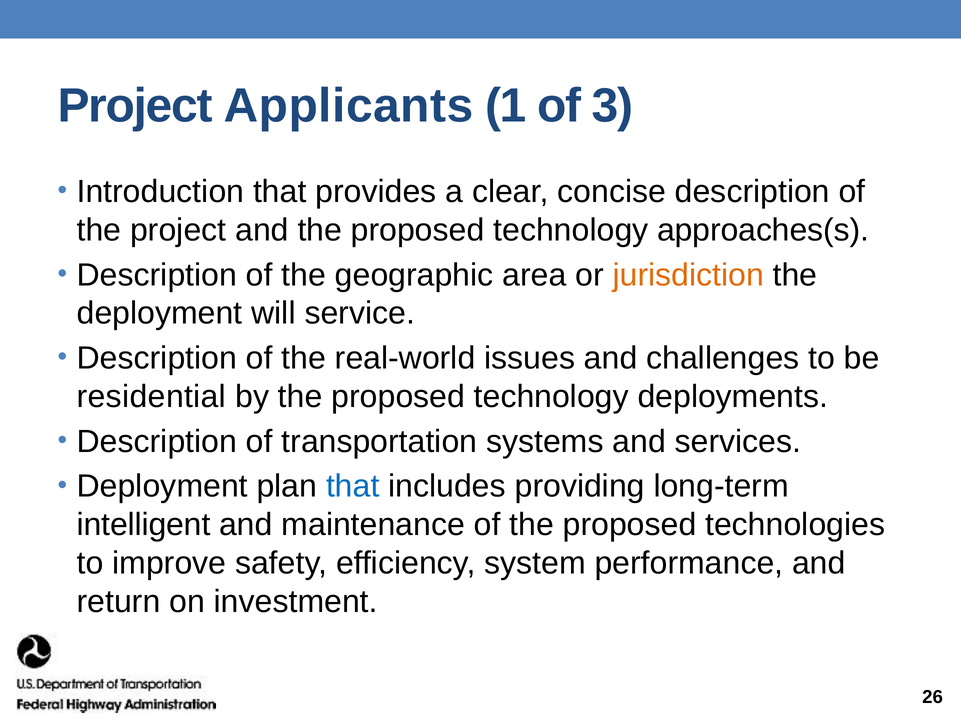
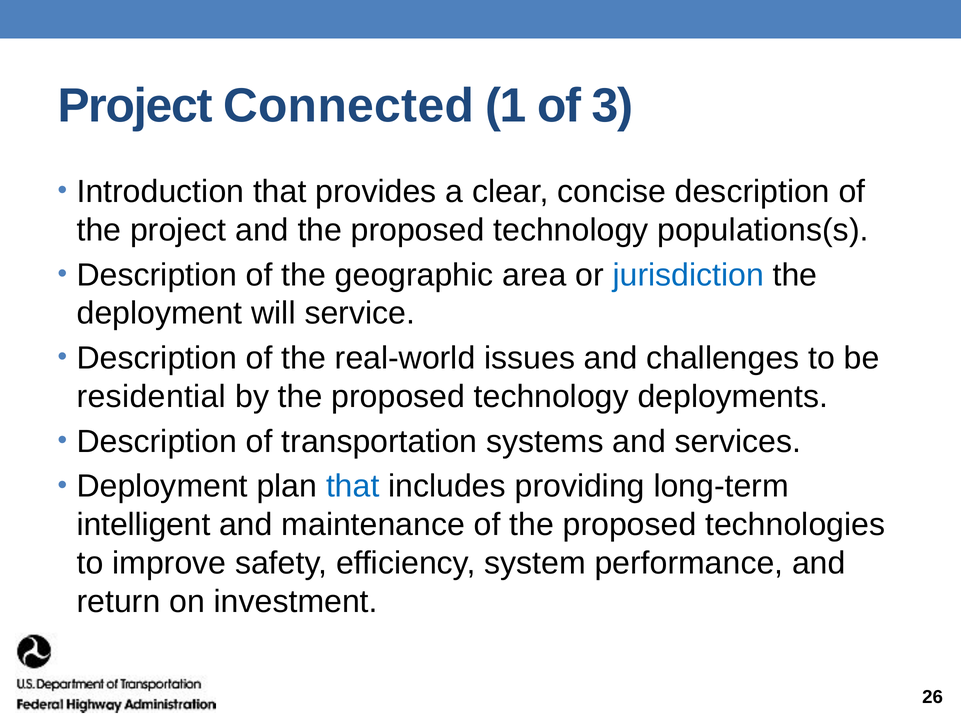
Applicants: Applicants -> Connected (349, 106)
approaches(s: approaches(s -> populations(s (763, 230)
jurisdiction colour: orange -> blue (688, 275)
